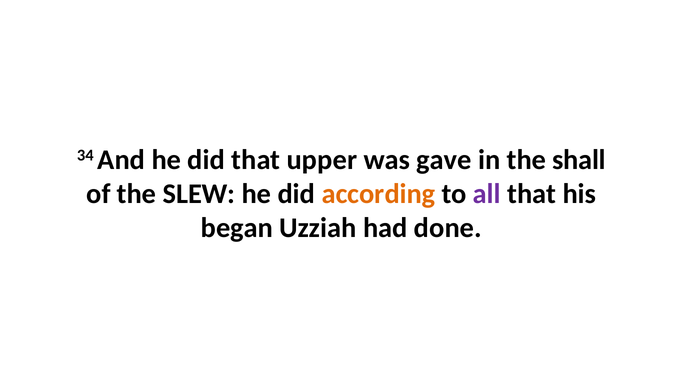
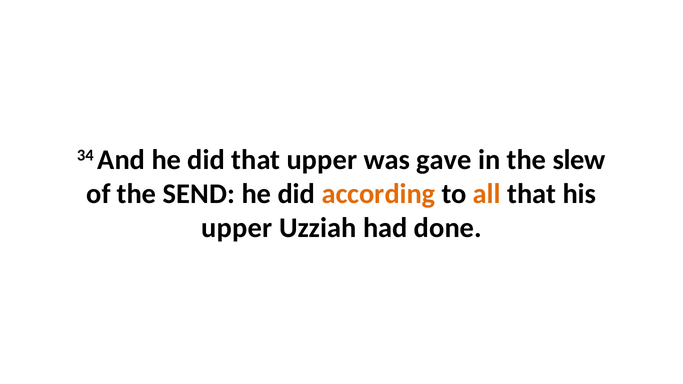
shall: shall -> slew (579, 160)
SLEW: SLEW -> SEND (199, 194)
all colour: purple -> orange (487, 194)
began: began -> upper (237, 228)
